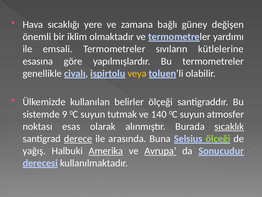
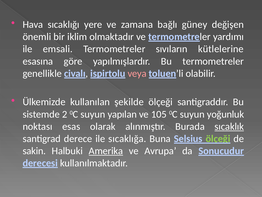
veya colour: yellow -> pink (137, 73)
belirler: belirler -> şekilde (129, 102)
9: 9 -> 2 (65, 114)
tutmak: tutmak -> yapılan (122, 114)
140: 140 -> 105 (159, 114)
atmosfer: atmosfer -> yoğunluk (226, 114)
derece underline: present -> none (78, 138)
arasında: arasında -> sıcaklığa (127, 138)
yağış: yağış -> sakin (34, 151)
Avrupa underline: present -> none (160, 151)
